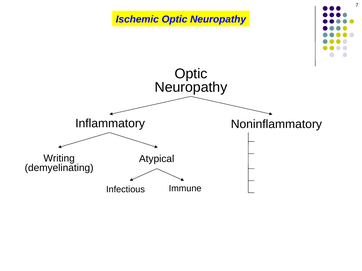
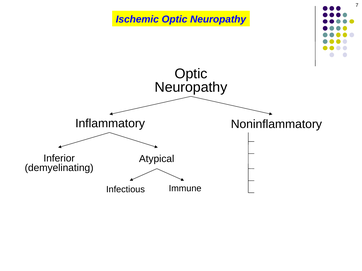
Writing: Writing -> Inferior (59, 159)
